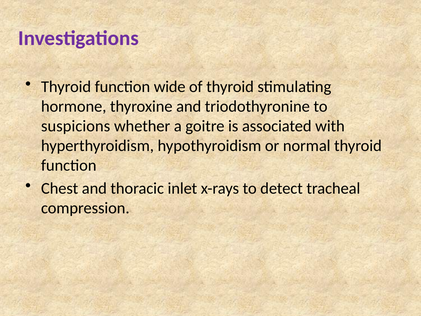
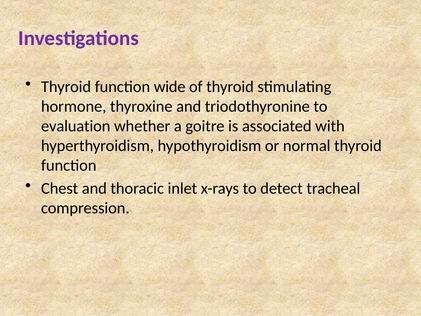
suspicions: suspicions -> evaluation (76, 126)
